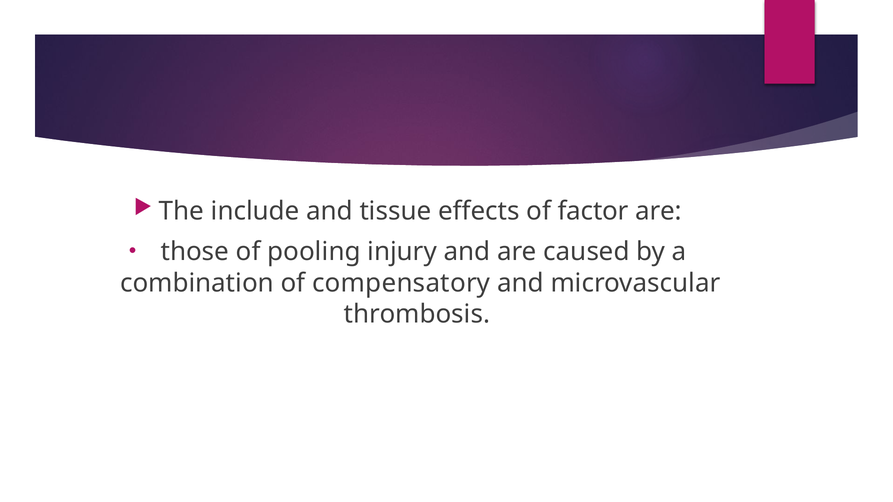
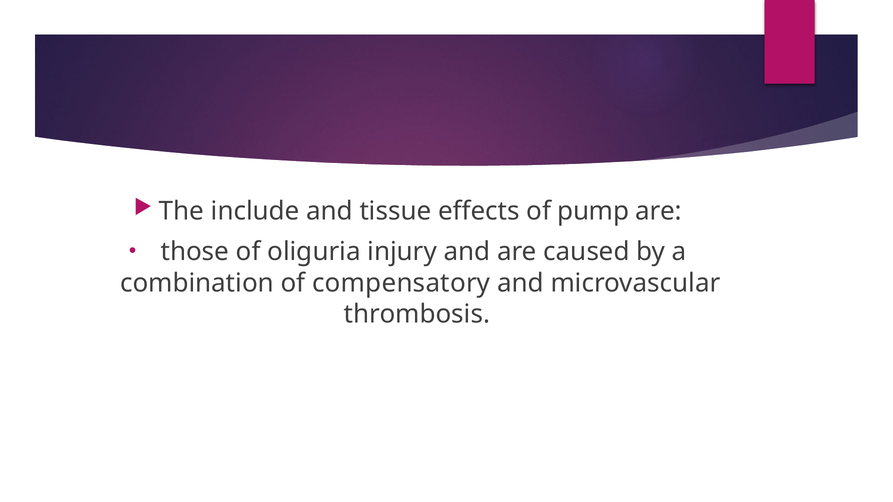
factor: factor -> pump (593, 211)
pooling: pooling -> oliguria (314, 252)
